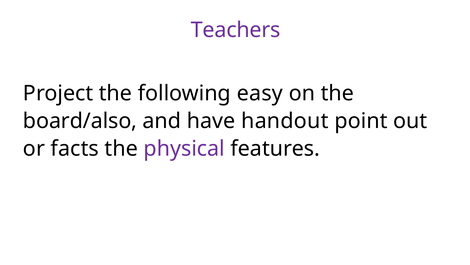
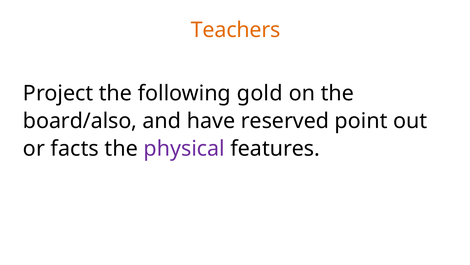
Teachers colour: purple -> orange (236, 30)
easy: easy -> gold (260, 93)
handout: handout -> reserved (285, 121)
